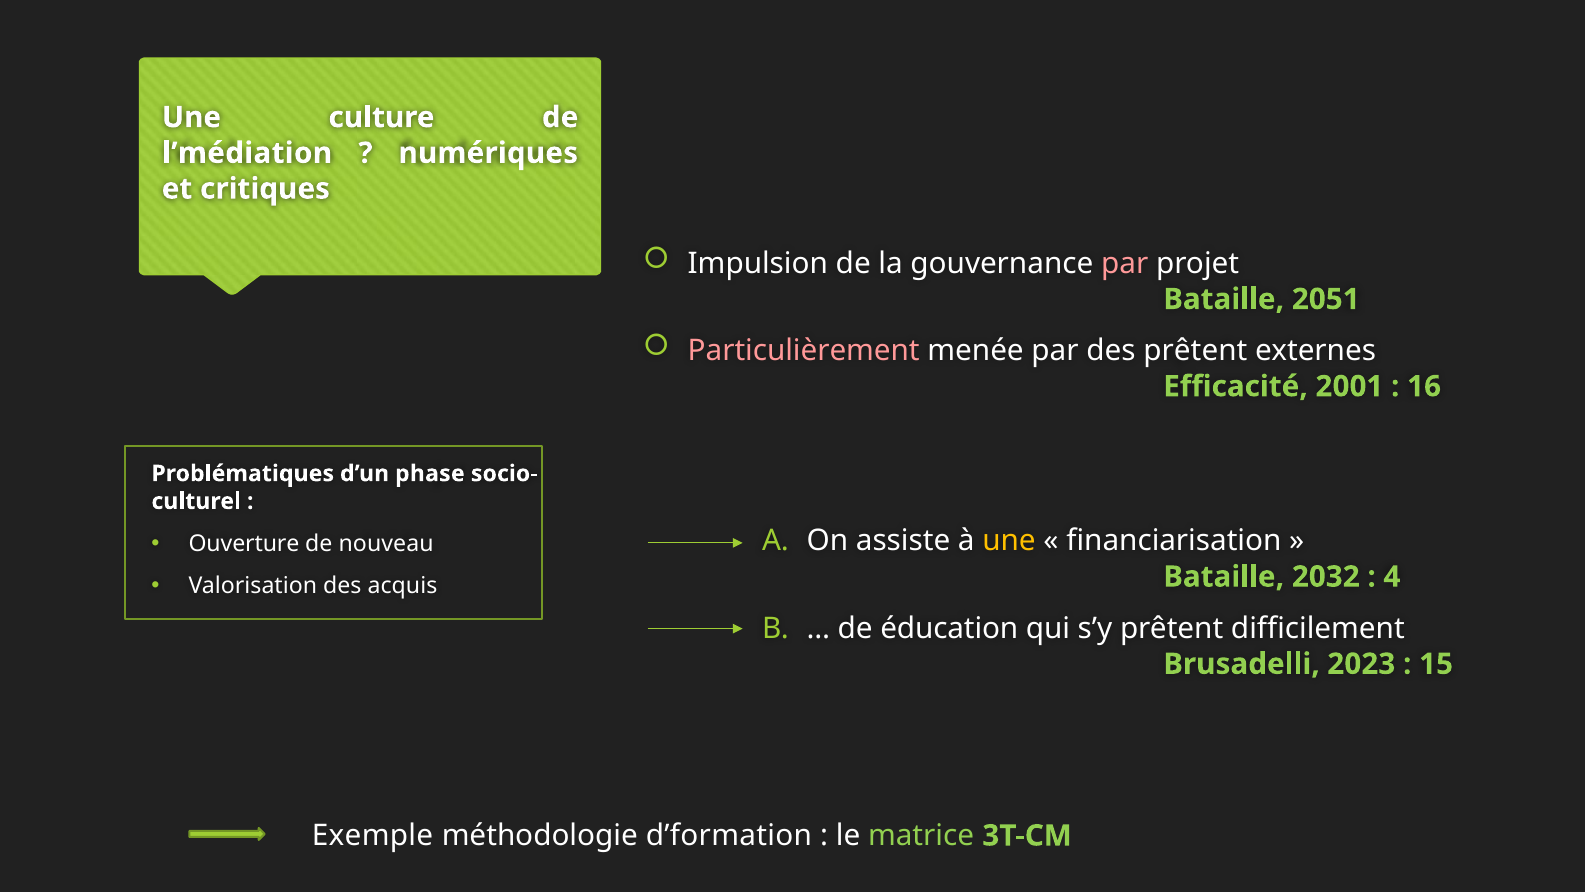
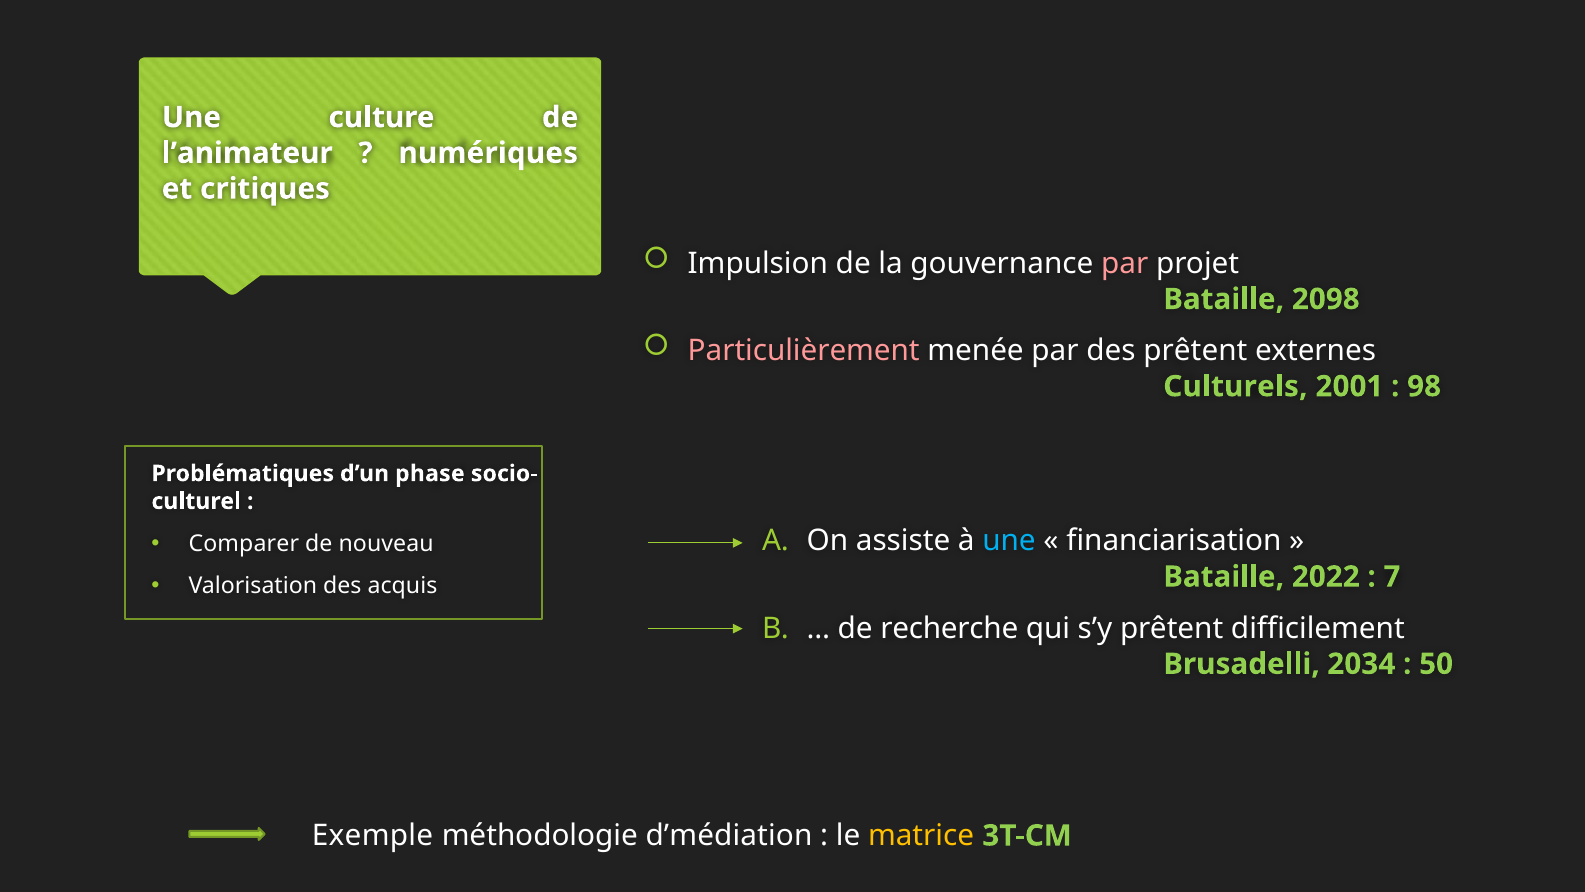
l’médiation: l’médiation -> l’animateur (247, 153)
2051: 2051 -> 2098 (1326, 299)
Efficacité: Efficacité -> Culturels (1235, 386)
16: 16 -> 98 (1424, 386)
Ouverture: Ouverture -> Comparer (244, 543)
une colour: yellow -> light blue (1009, 541)
2032: 2032 -> 2022 (1326, 577)
4: 4 -> 7 (1392, 577)
éducation: éducation -> recherche (949, 628)
2023: 2023 -> 2034 (1361, 664)
15: 15 -> 50 (1436, 664)
d’formation: d’formation -> d’médiation (729, 835)
matrice colour: light green -> yellow (921, 835)
